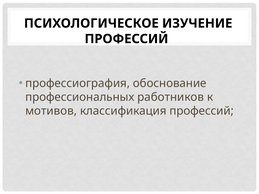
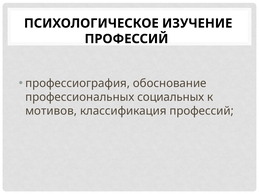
работников: работников -> социальных (171, 97)
